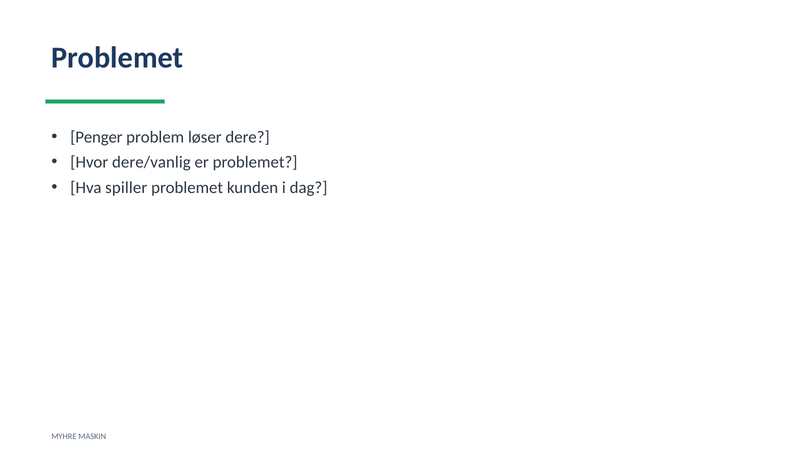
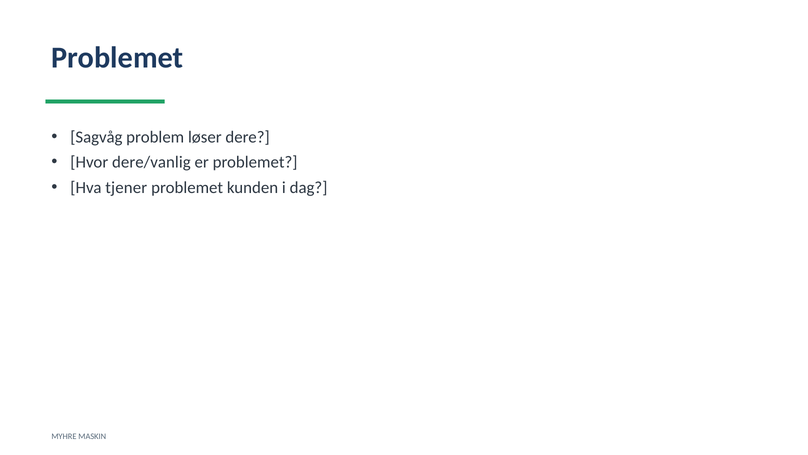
Penger: Penger -> Sagvåg (96, 137)
spiller: spiller -> tjener (126, 187)
